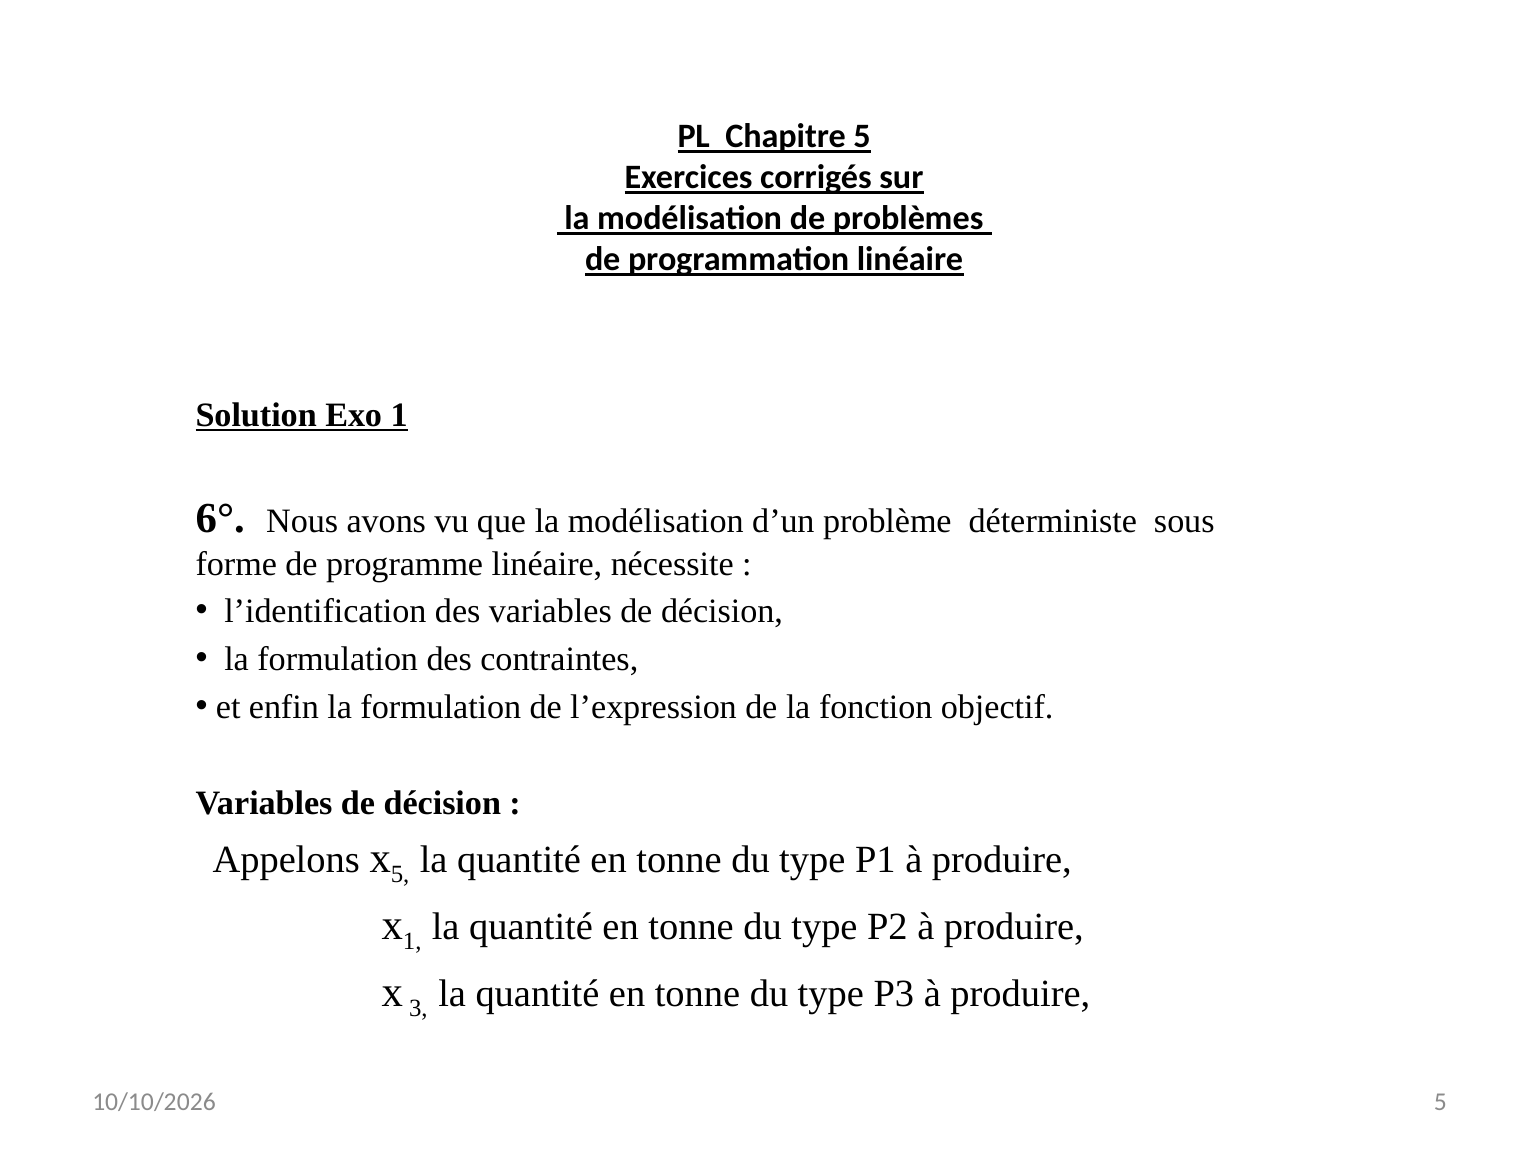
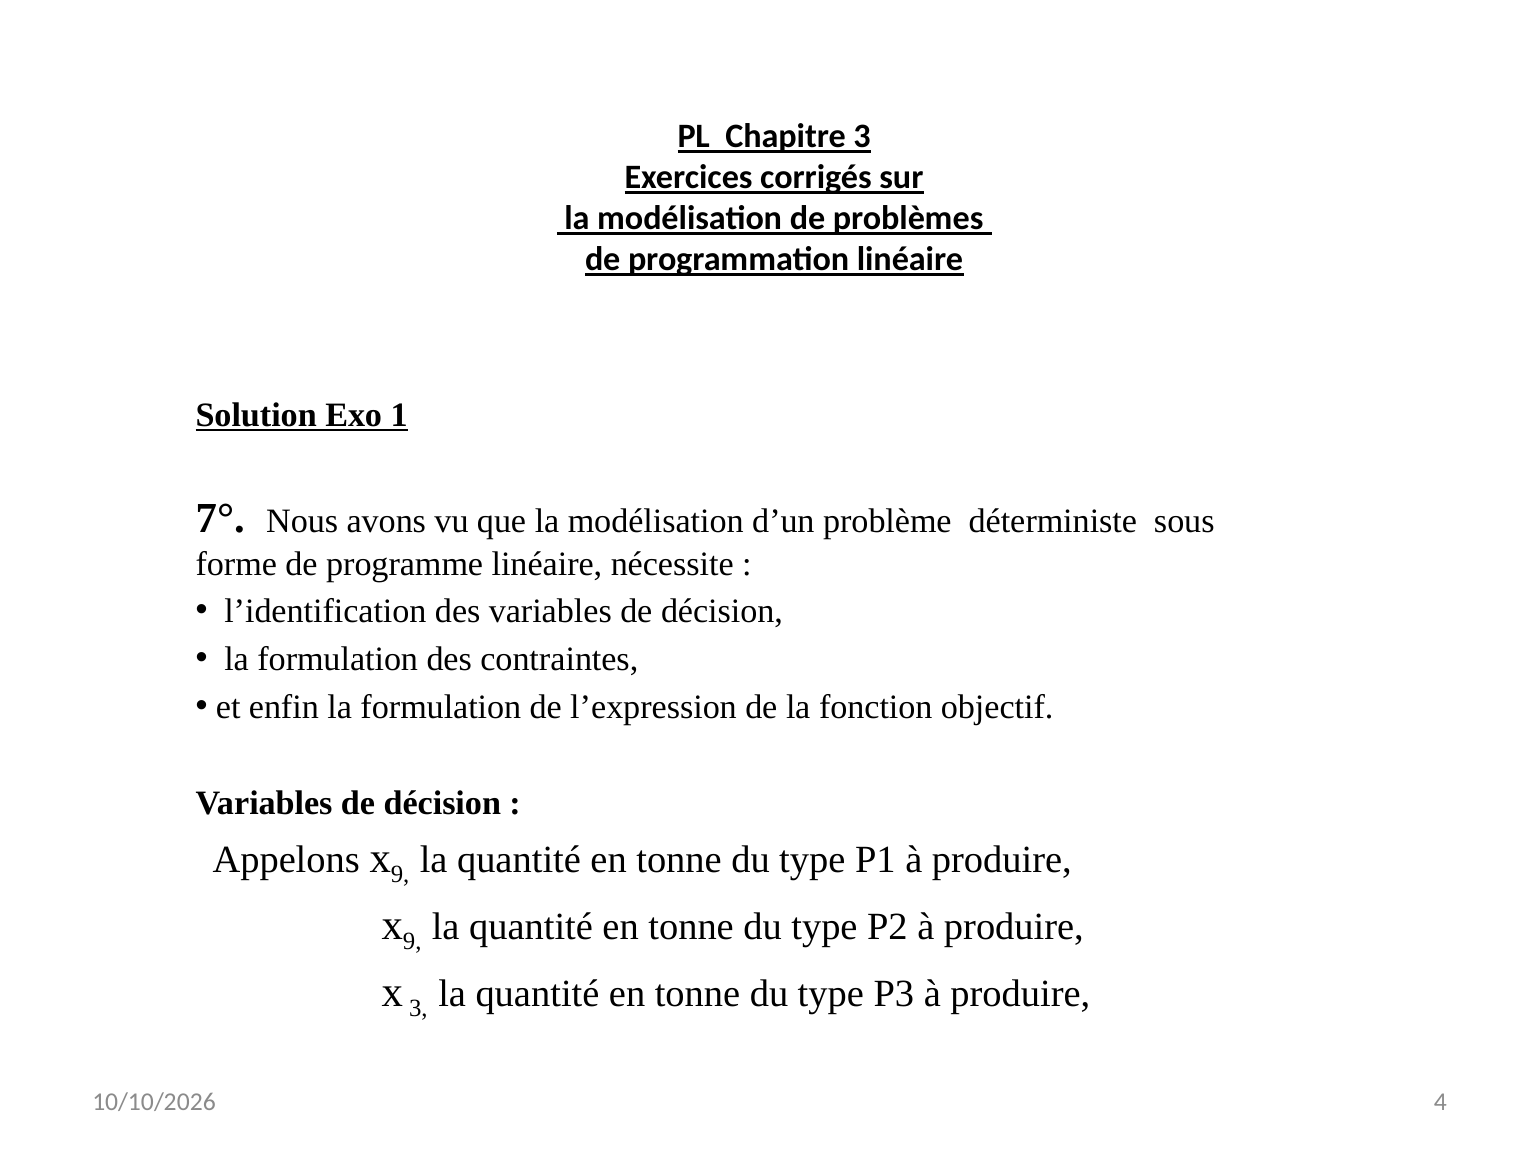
Chapitre 5: 5 -> 3 (862, 137)
6°: 6° -> 7° (220, 518)
Appelons x 5: 5 -> 9 (400, 875)
1: 1 -> 9 (412, 942)
5: 5 -> 4 (1440, 1102)
